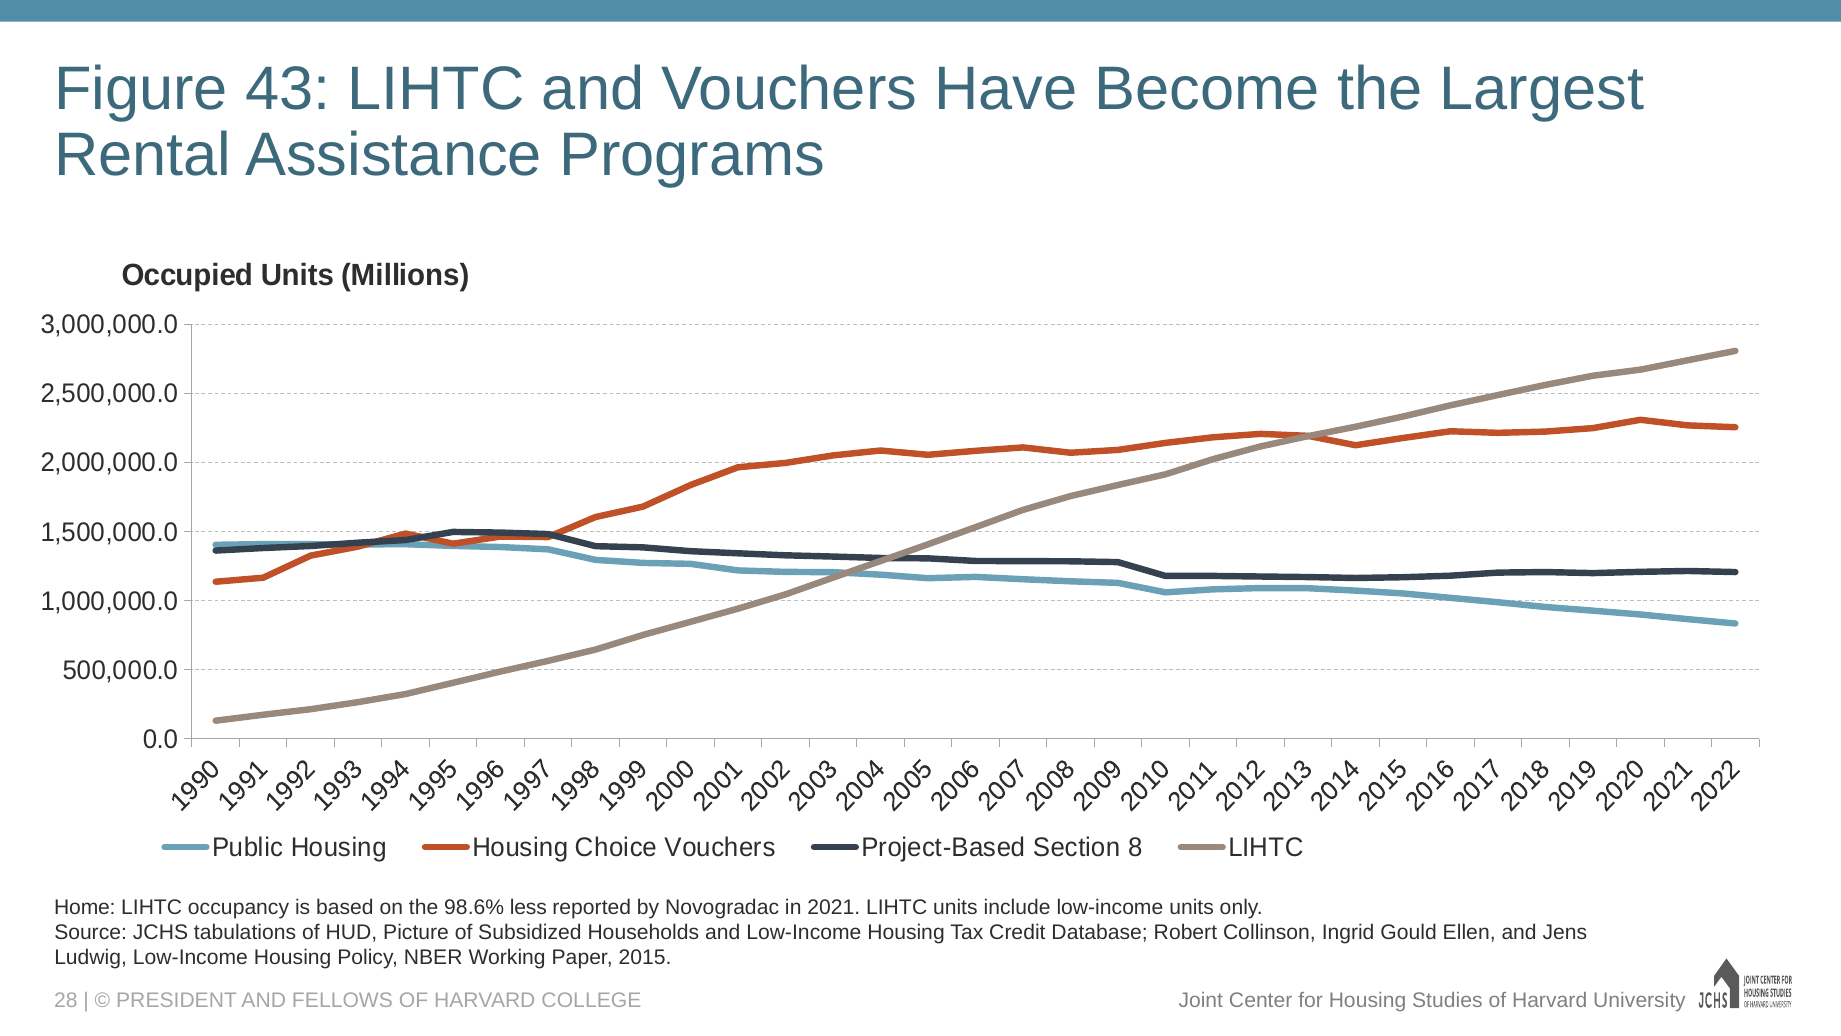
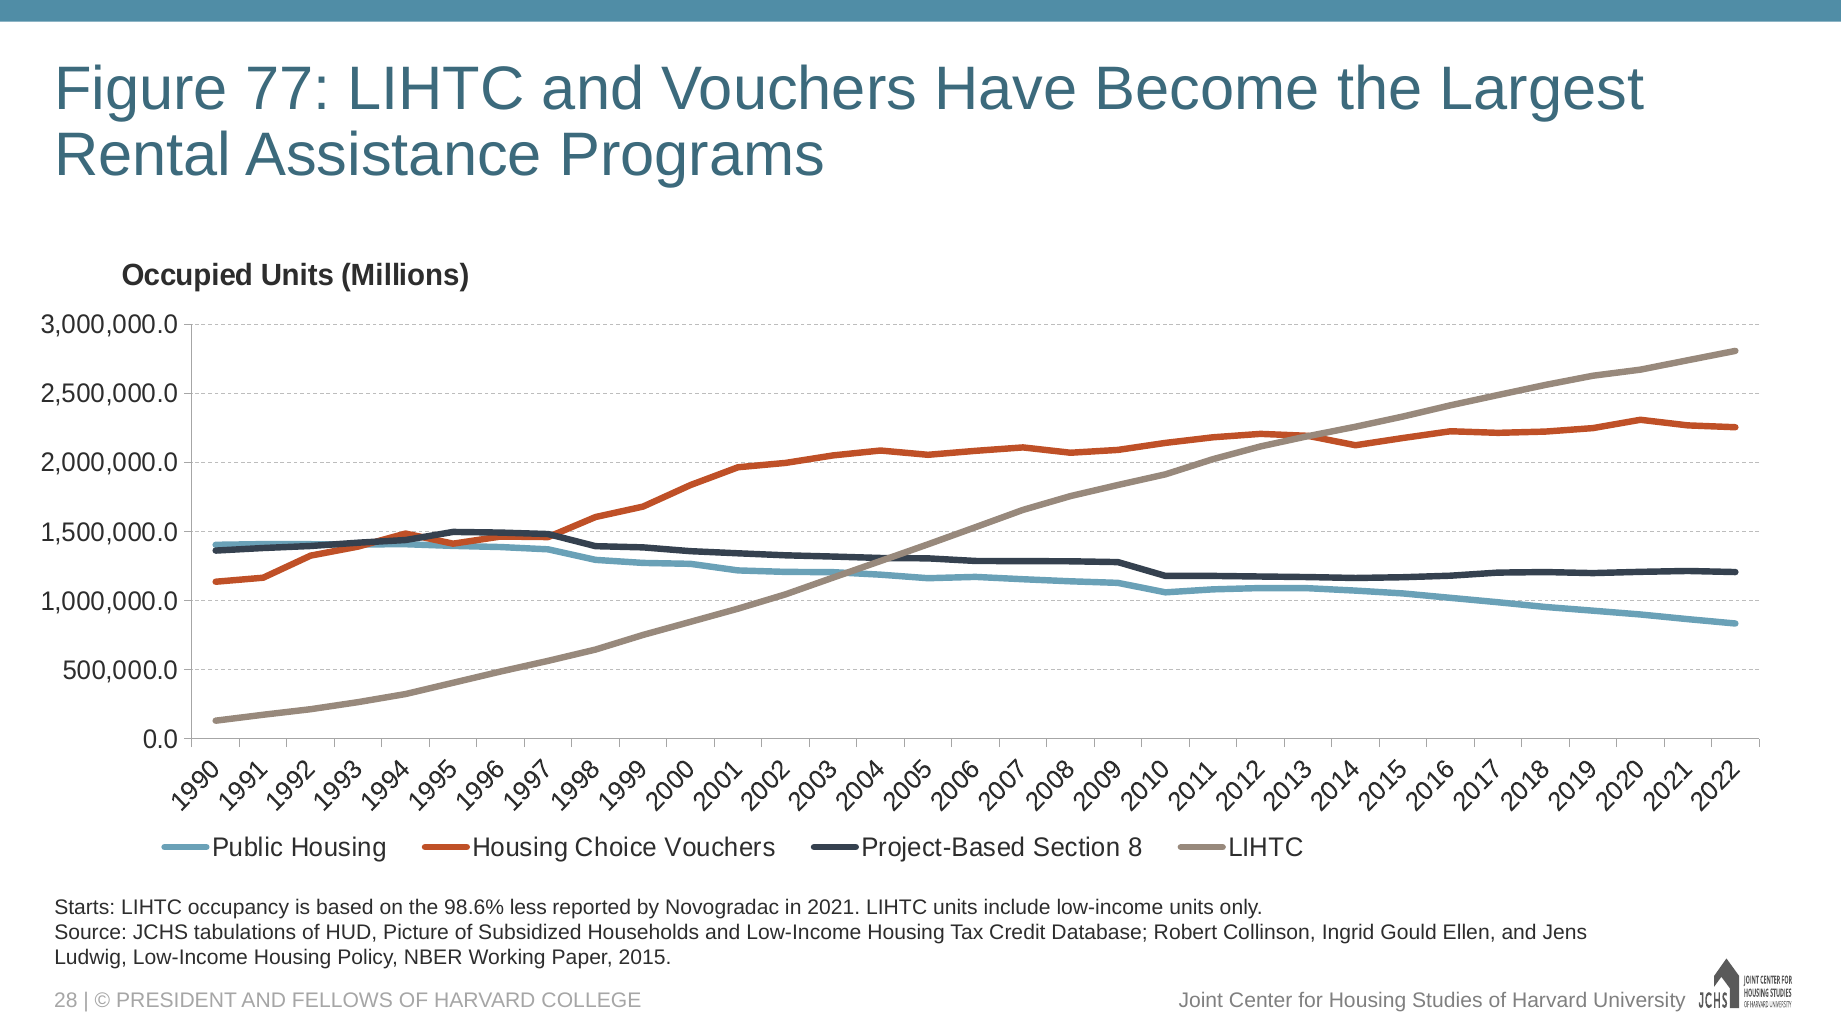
43: 43 -> 77 (288, 89)
Home: Home -> Starts (85, 907)
